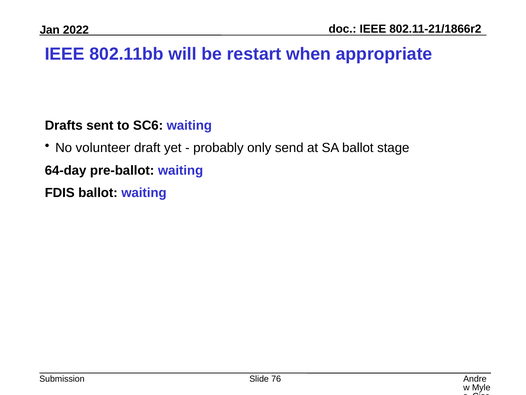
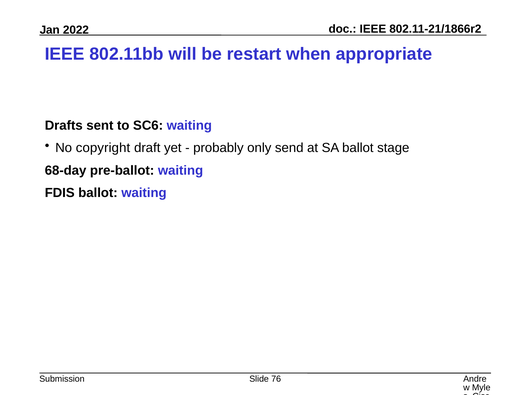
volunteer: volunteer -> copyright (103, 148)
64-day: 64-day -> 68-day (66, 170)
